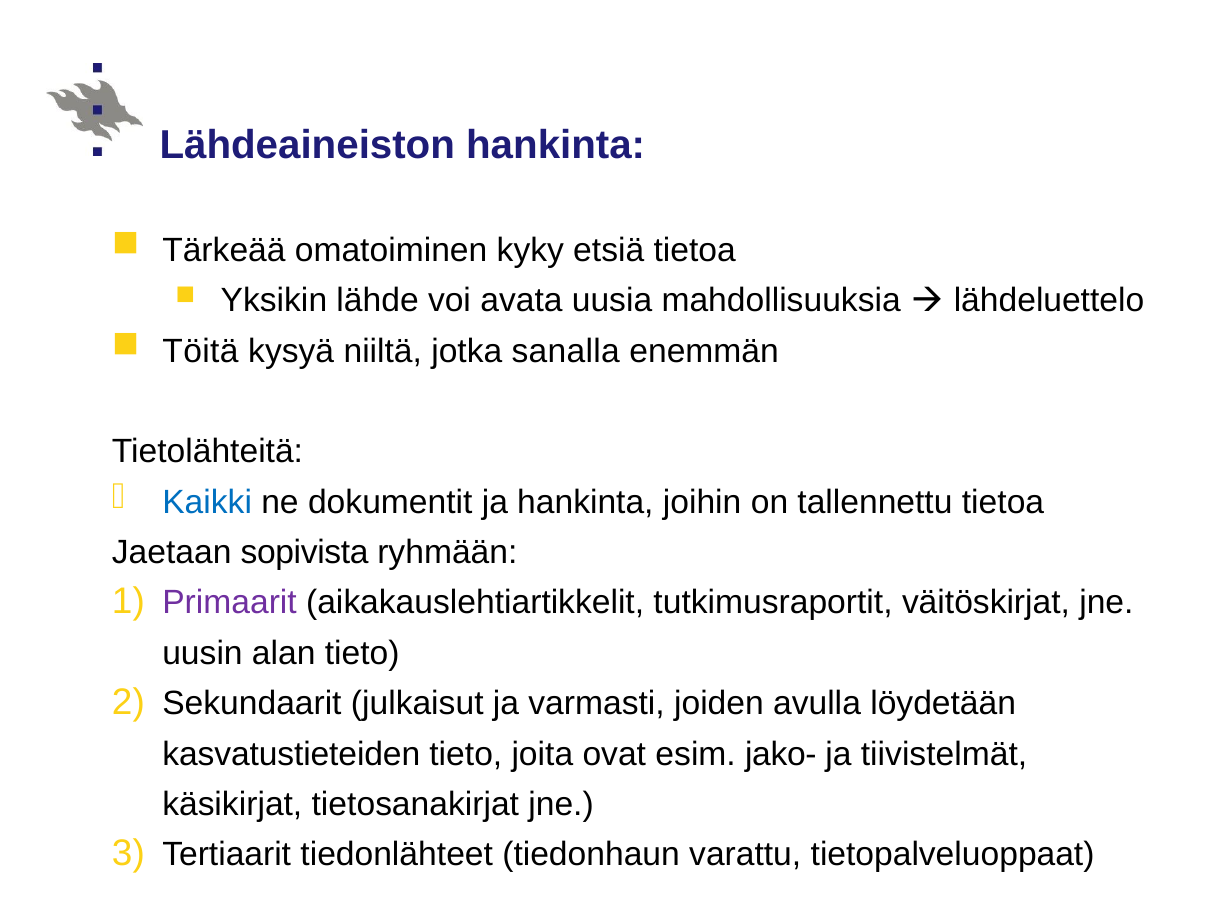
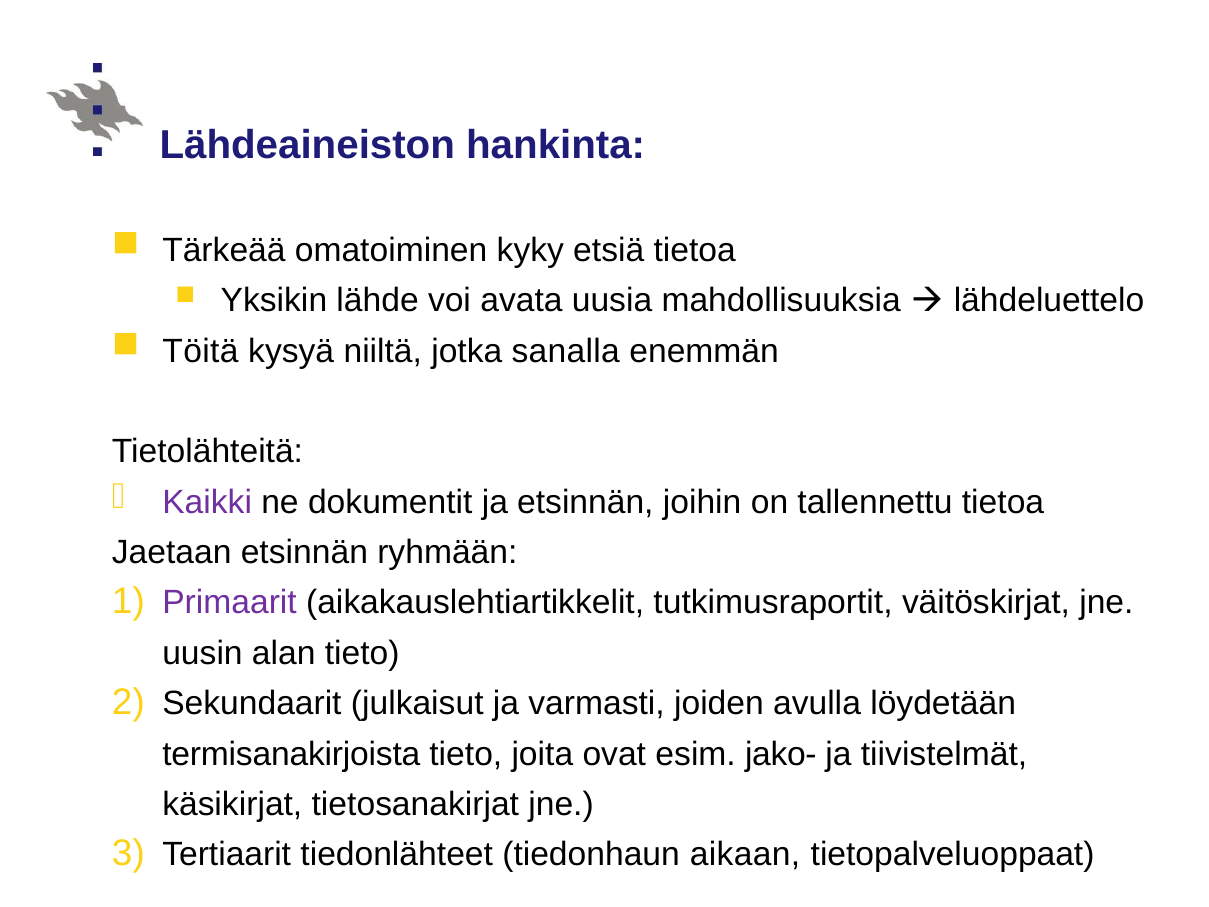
Kaikki colour: blue -> purple (207, 502)
ja hankinta: hankinta -> etsinnän (585, 502)
Jaetaan sopivista: sopivista -> etsinnän (304, 552)
kasvatustieteiden: kasvatustieteiden -> termisanakirjoista (291, 754)
varattu: varattu -> aikaan (745, 854)
